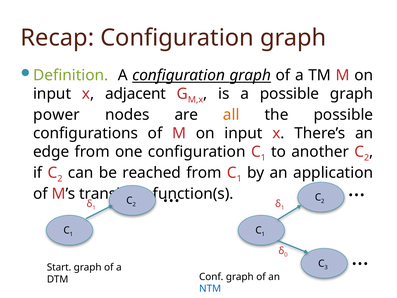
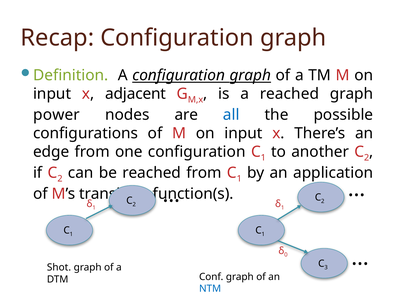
a possible: possible -> reached (289, 94)
all colour: orange -> blue (231, 115)
Start: Start -> Shot (59, 267)
